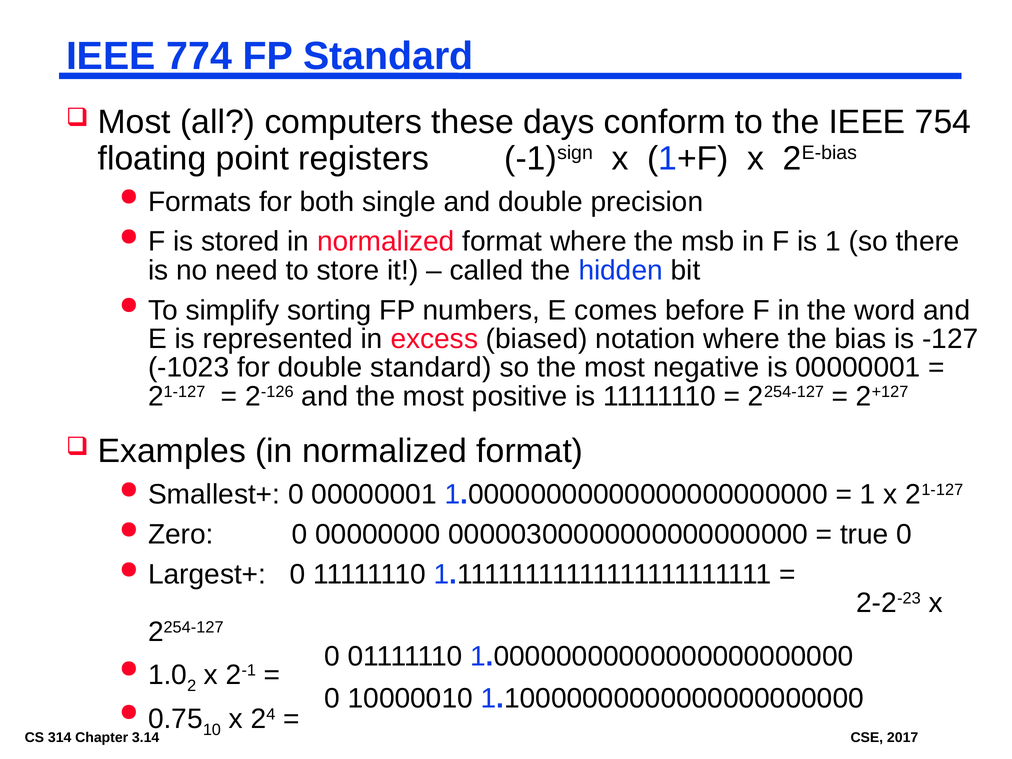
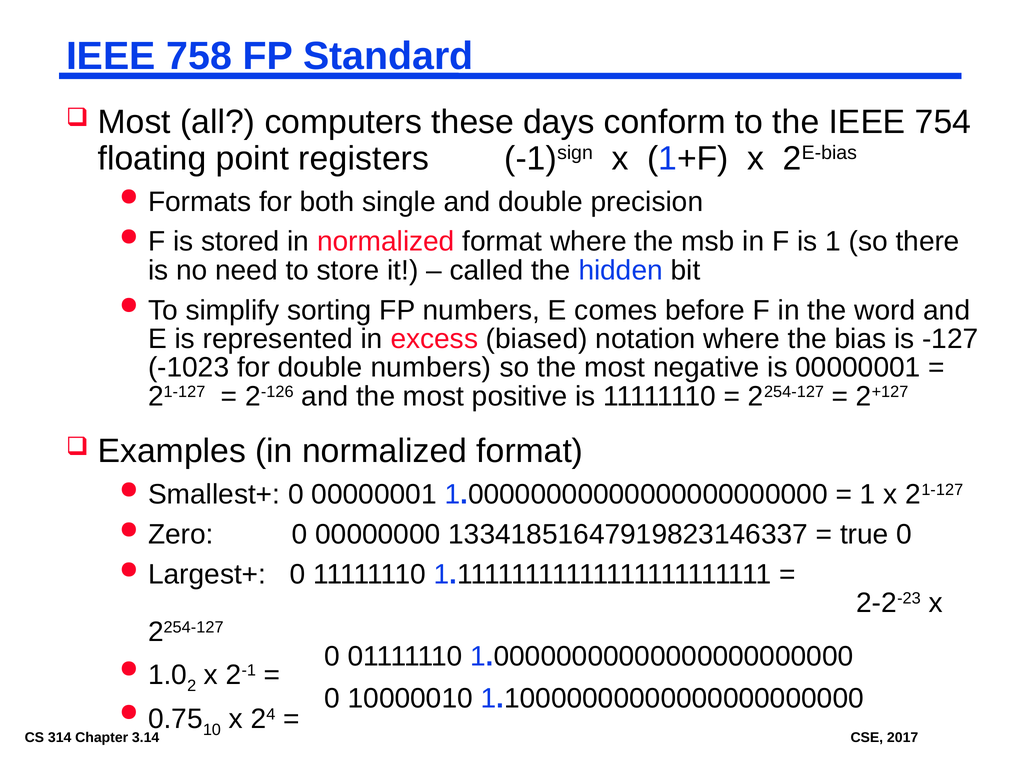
774: 774 -> 758 (199, 56)
double standard: standard -> numbers (431, 368)
00000300000000000000000: 00000300000000000000000 -> 13341851647919823146337 (628, 535)
